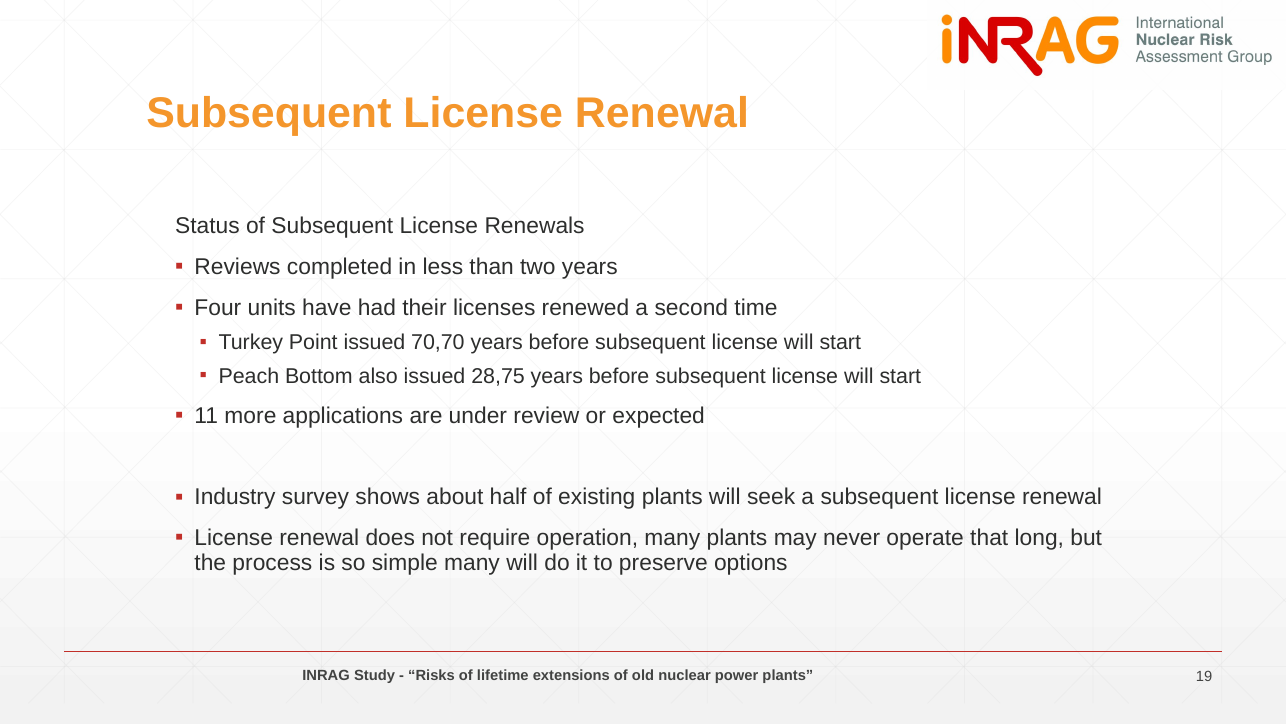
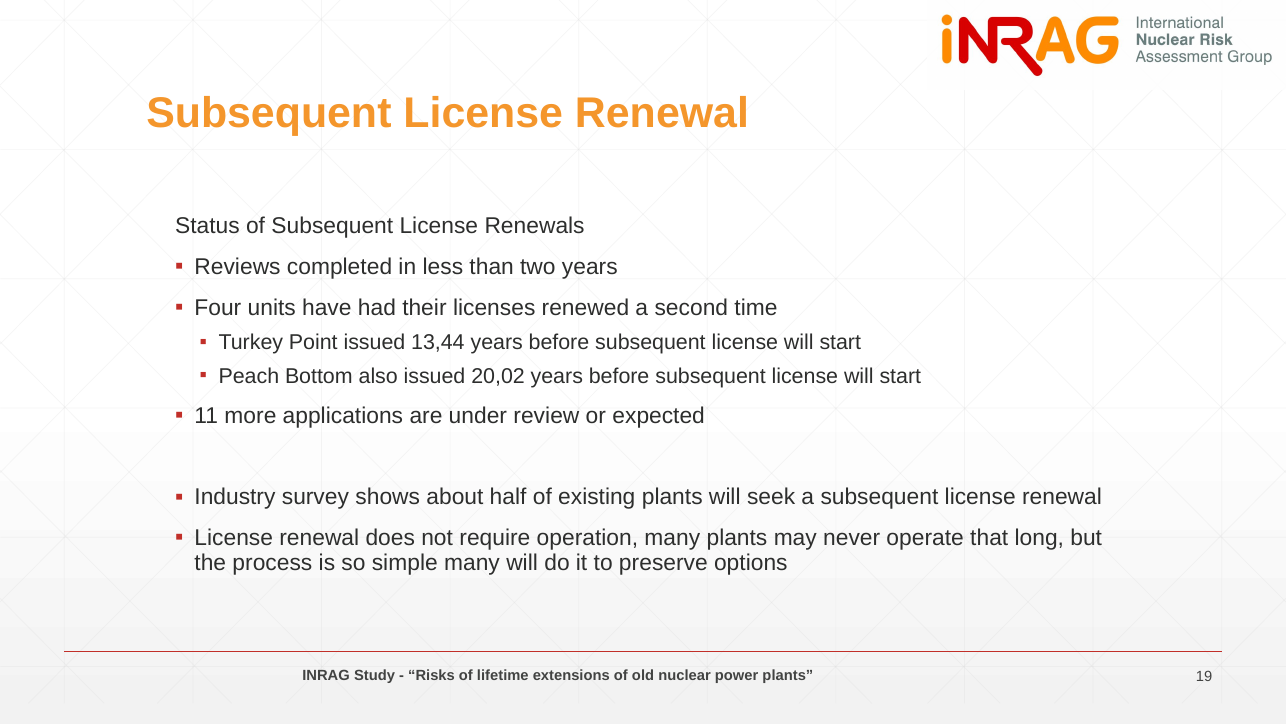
70,70: 70,70 -> 13,44 (438, 342)
28,75: 28,75 -> 20,02 (498, 376)
